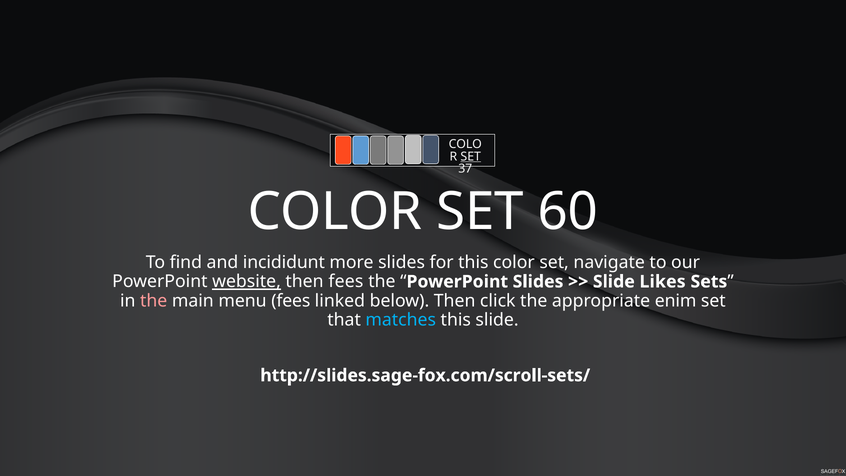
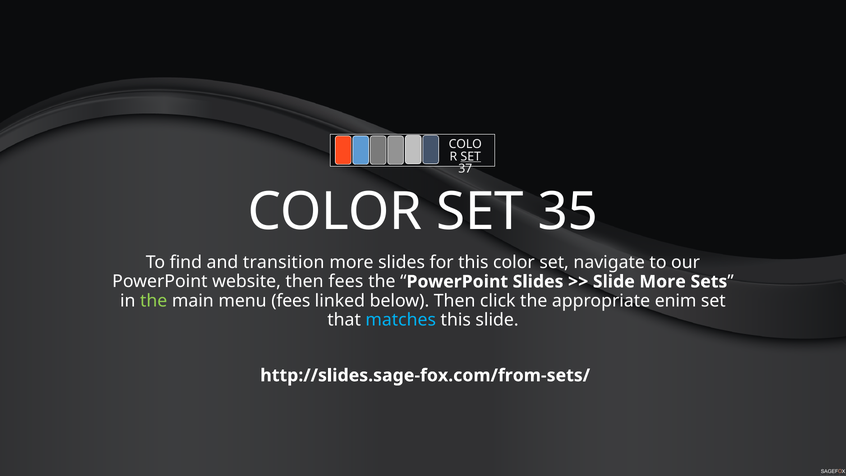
60: 60 -> 35 (568, 211)
incididunt: incididunt -> transition (284, 263)
website underline: present -> none (247, 282)
Slide Likes: Likes -> More (663, 282)
the colour: pink -> light green (154, 301)
http://slides.sage-fox.com/scroll-sets/: http://slides.sage-fox.com/scroll-sets/ -> http://slides.sage-fox.com/from-sets/ (425, 375)
